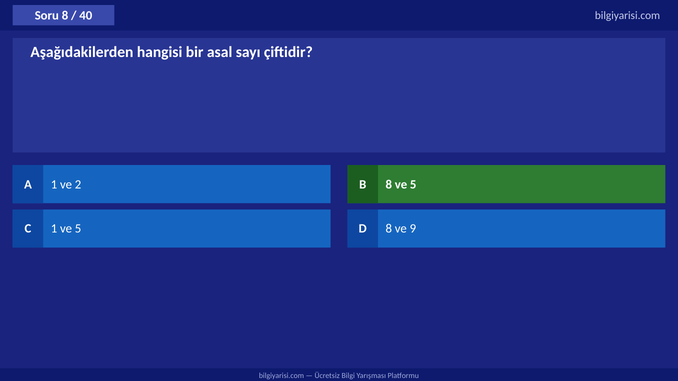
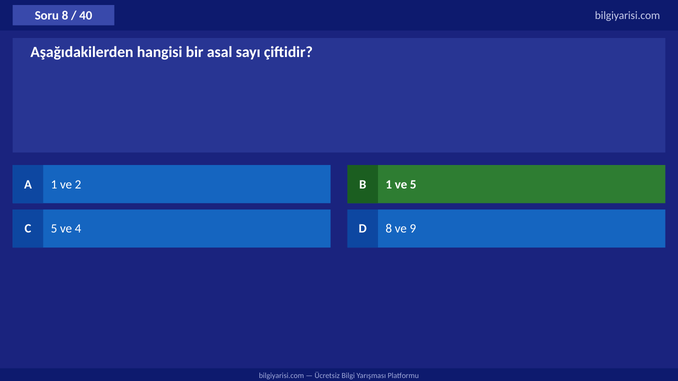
B 8: 8 -> 1 (389, 185)
C 1: 1 -> 5 (54, 229)
5: 5 -> 4 (78, 229)
